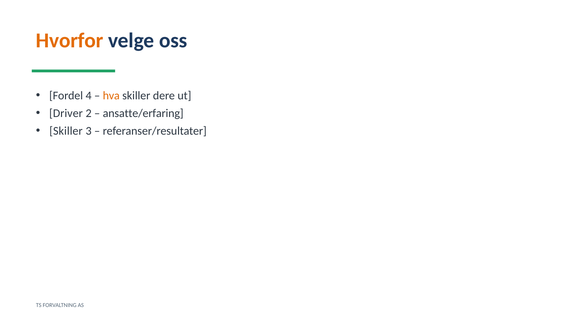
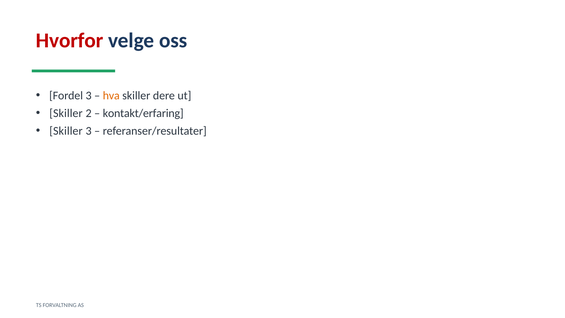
Hvorfor colour: orange -> red (70, 40)
Fordel 4: 4 -> 3 (89, 96)
Driver: Driver -> Skiller (66, 113)
ansatte/erfaring: ansatte/erfaring -> kontakt/erfaring (143, 113)
